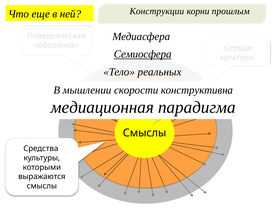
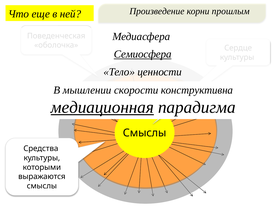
Конструкции: Конструкции -> Произведение (157, 11)
реальных: реальных -> ценности (160, 72)
медиационная underline: none -> present (102, 107)
